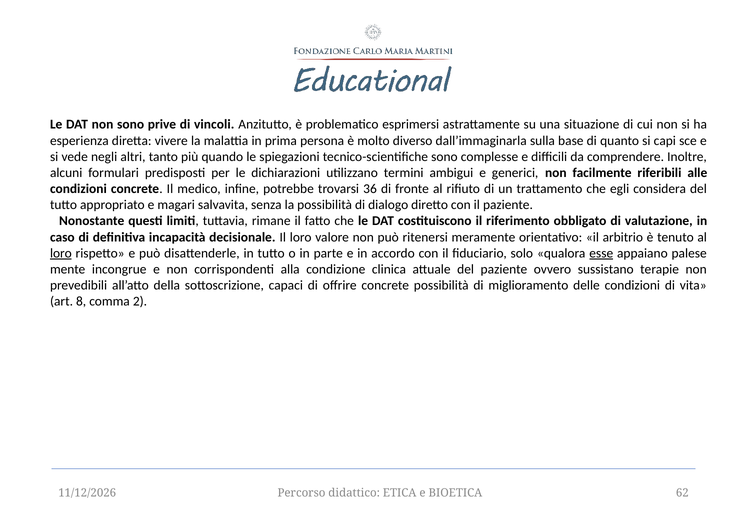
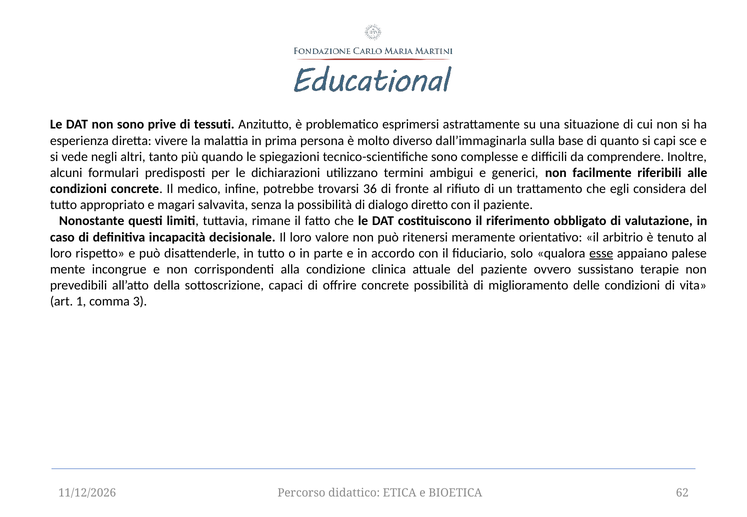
vincoli: vincoli -> tessuti (214, 125)
loro underline: present -> none (61, 253)
8: 8 -> 1 (81, 302)
2: 2 -> 3 (140, 302)
